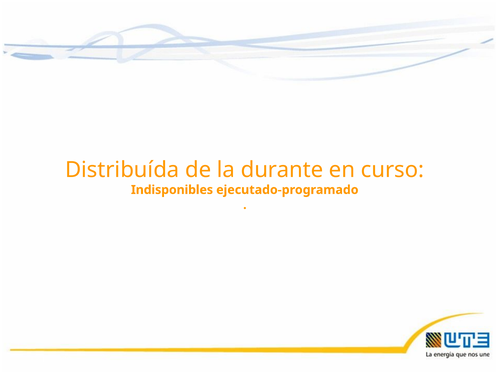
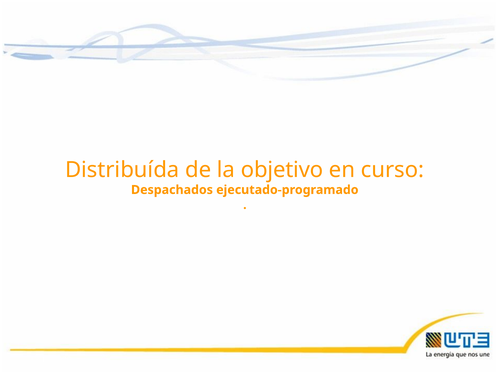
durante: durante -> objetivo (282, 170)
Indisponibles: Indisponibles -> Despachados (172, 190)
